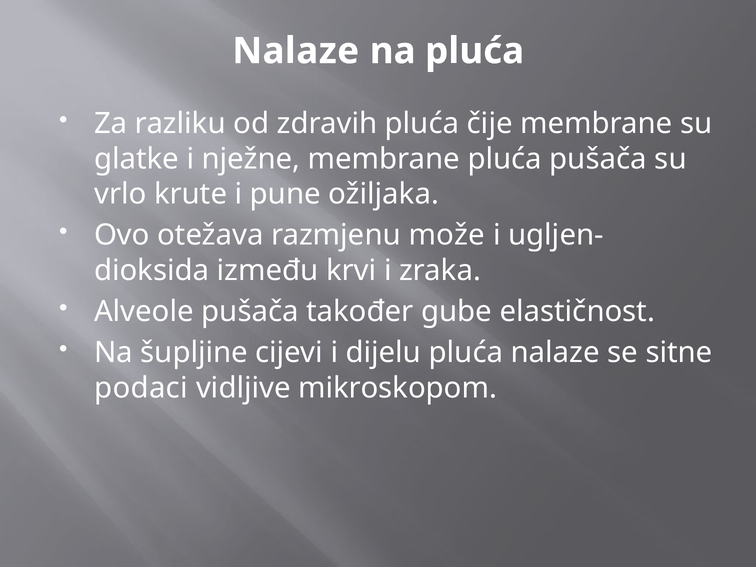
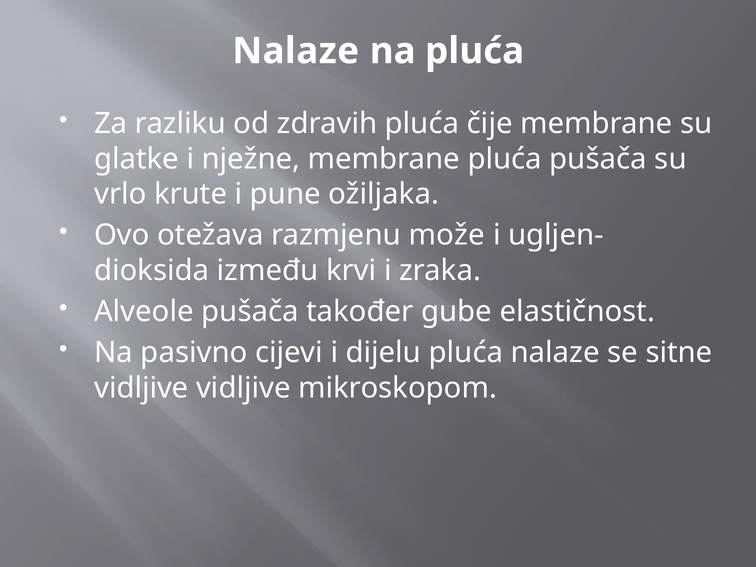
šupljine: šupljine -> pasivno (194, 353)
podaci: podaci -> vidljive (141, 388)
